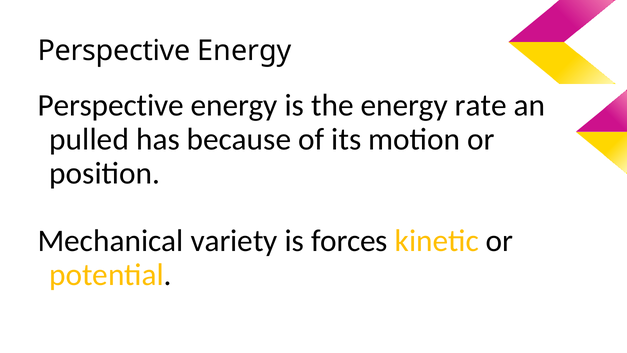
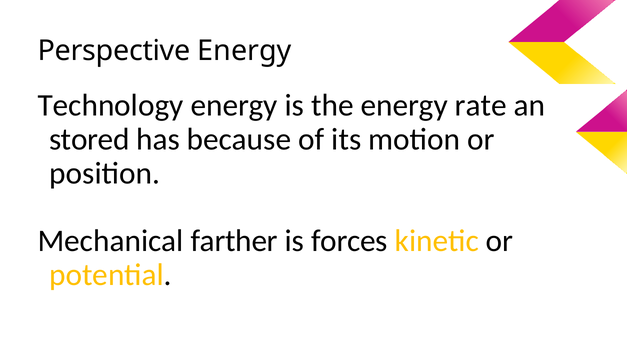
Perspective: Perspective -> Technology (111, 105)
pulled: pulled -> stored (89, 139)
variety: variety -> farther (234, 241)
